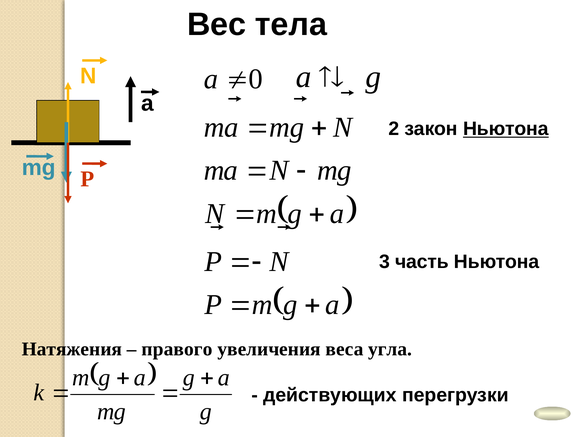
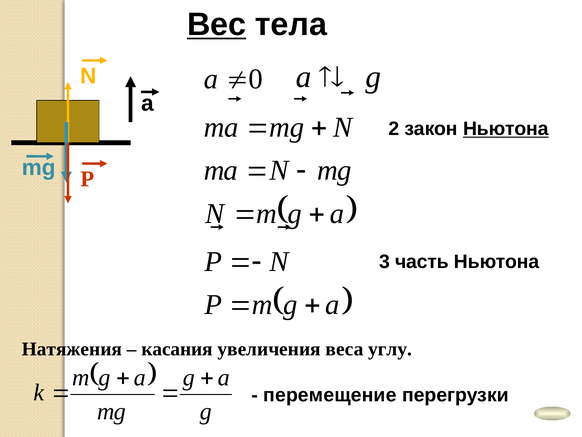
Вес underline: none -> present (217, 25)
правого: правого -> касания (177, 349)
угла: угла -> углу (390, 349)
действующих: действующих -> перемещение (330, 395)
